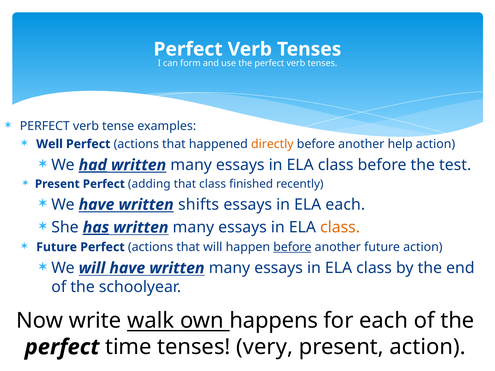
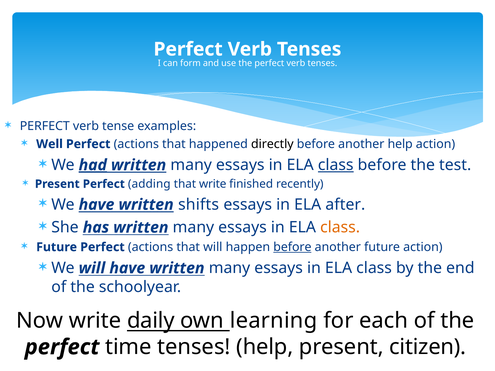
directly colour: orange -> black (272, 144)
class underline: none -> present (336, 165)
that class: class -> write (213, 184)
ELA each: each -> after (345, 205)
has underline: present -> none (96, 228)
walk: walk -> daily (151, 321)
happens: happens -> learning (274, 321)
tenses very: very -> help (265, 347)
present action: action -> citizen (428, 347)
